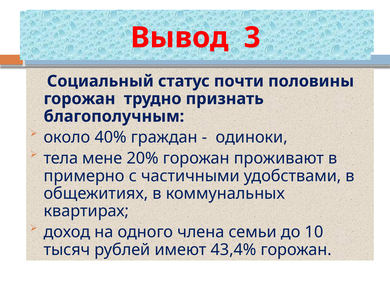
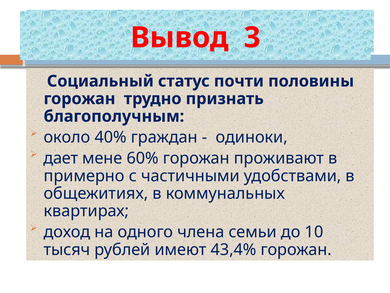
тела: тела -> дает (61, 158)
20%: 20% -> 60% (143, 158)
